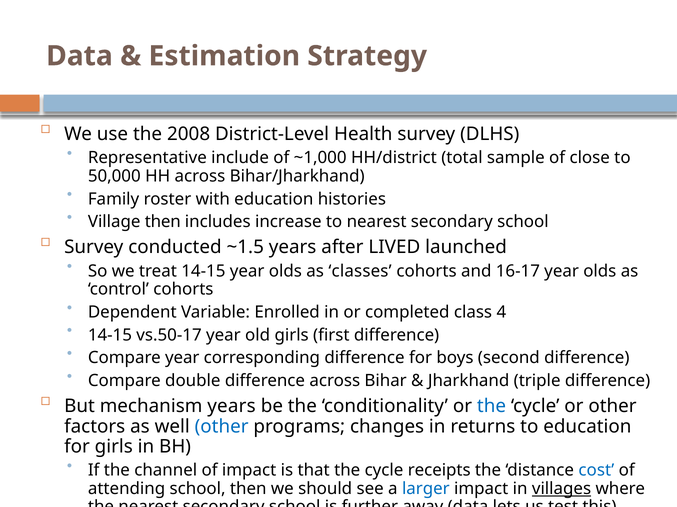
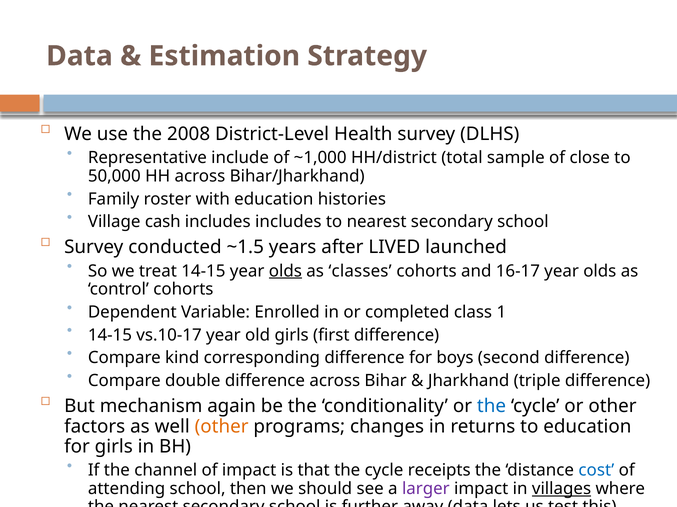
Village then: then -> cash (163, 222)
includes increase: increase -> includes (288, 222)
olds underline: none -> present (285, 271)
4: 4 -> 1 (501, 313)
vs.50-17: vs.50-17 -> vs.10-17 (169, 335)
Compare year: year -> kind (182, 358)
mechanism years: years -> again (232, 407)
other colour: blue -> orange (222, 427)
larger colour: blue -> purple (426, 489)
